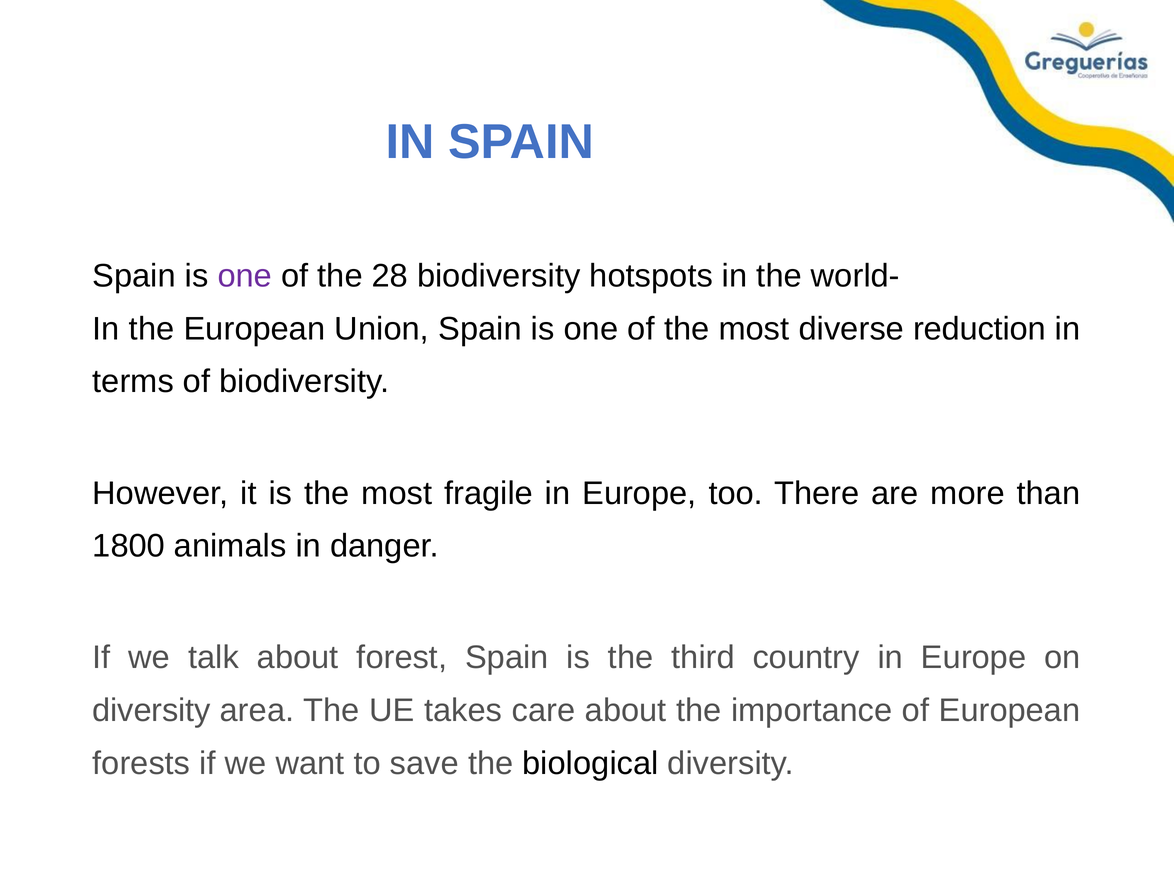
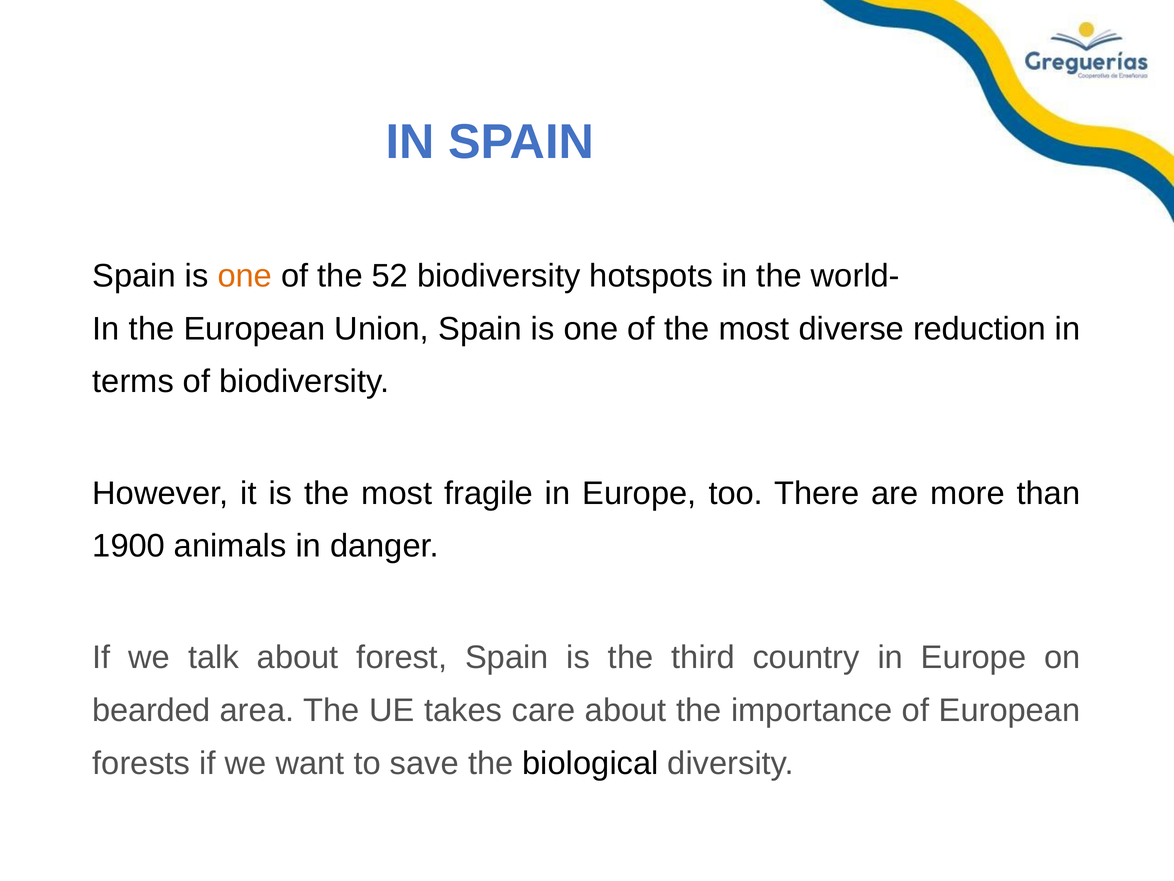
one colour: purple -> orange (245, 276)
28: 28 -> 52 (390, 276)
1800: 1800 -> 1900 (129, 546)
diversity: diversity -> bearded (151, 710)
